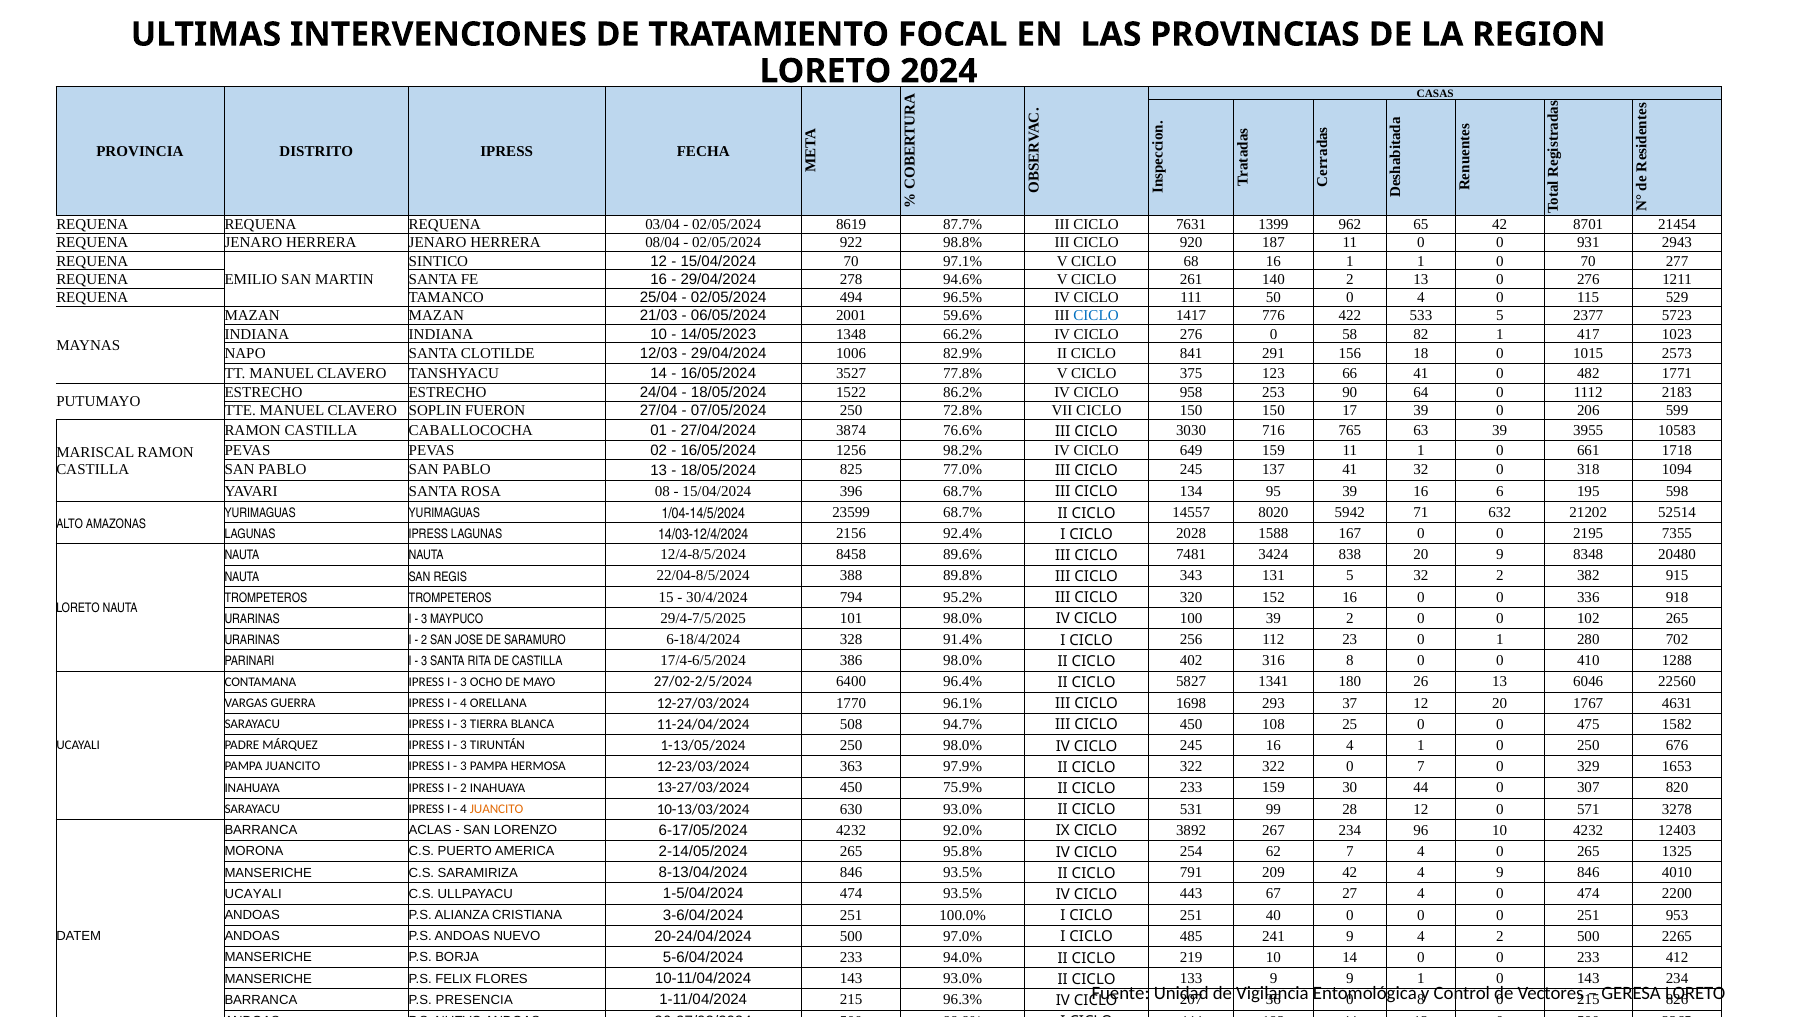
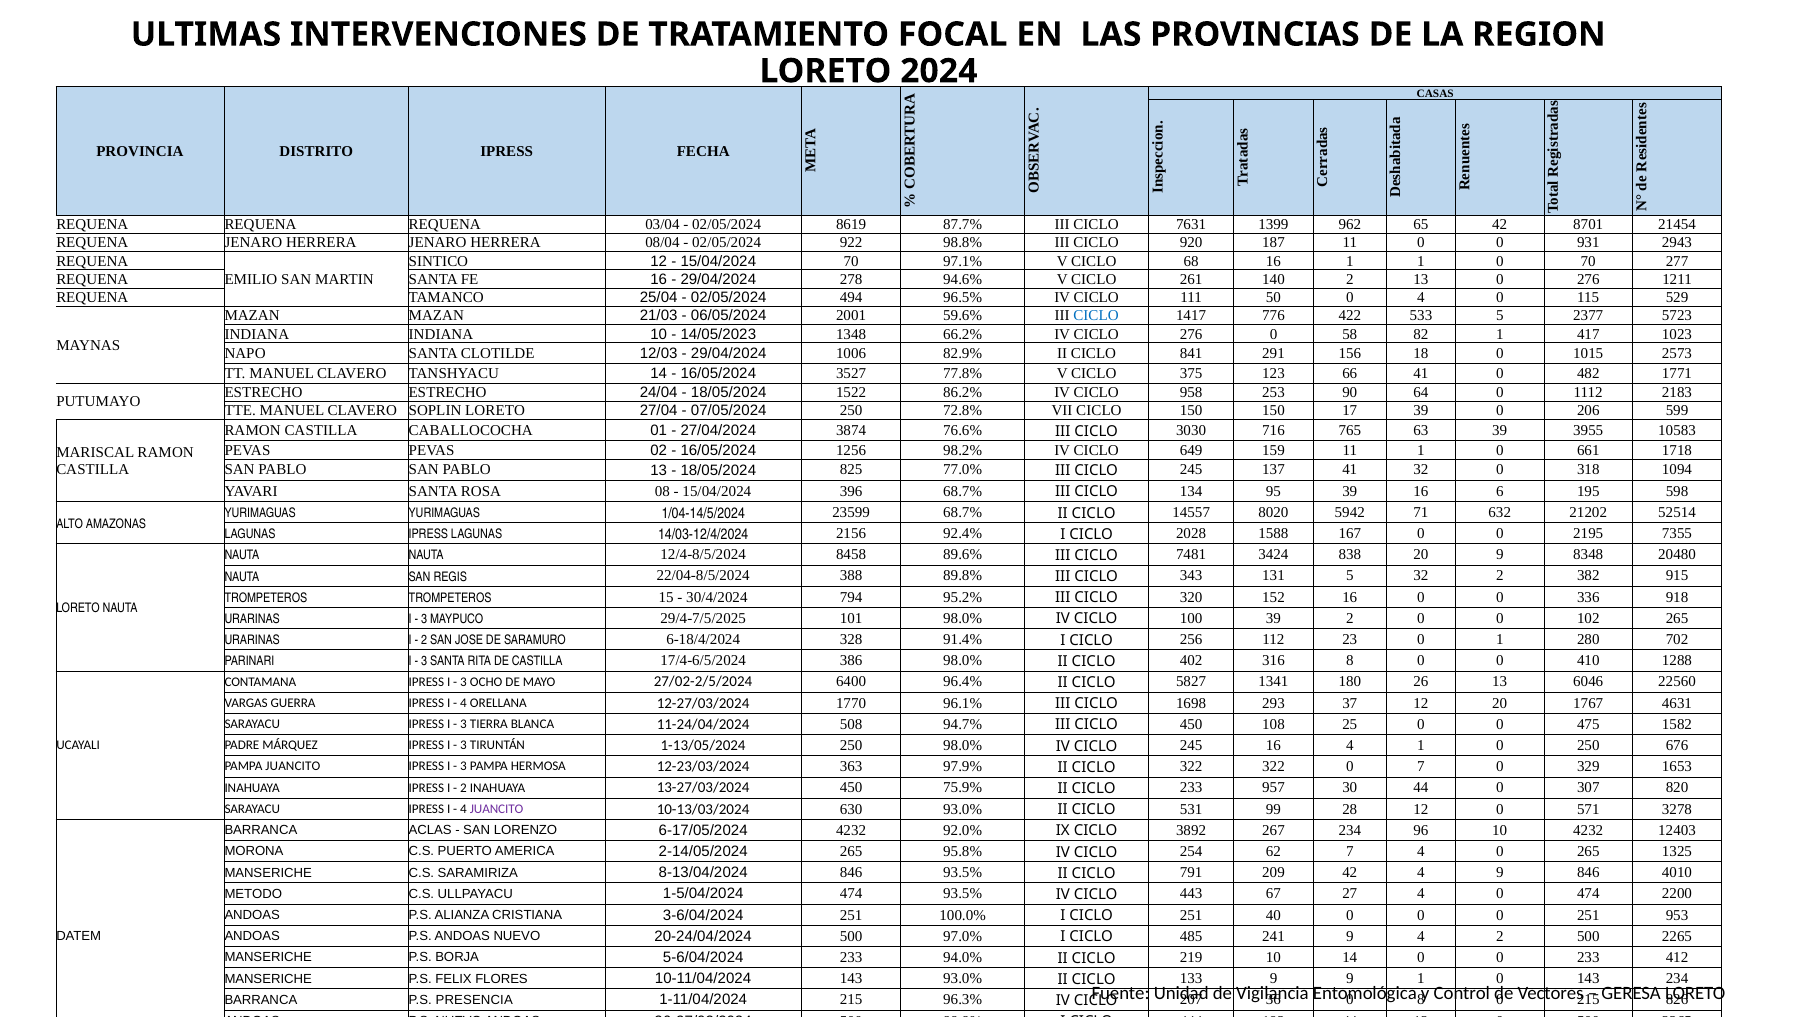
SOPLIN FUERON: FUERON -> LORETO (495, 411)
233 159: 159 -> 957 (1274, 788)
JUANCITO colour: orange -> purple (497, 809)
UCAYALI: UCAYALI -> METODO (253, 894)
